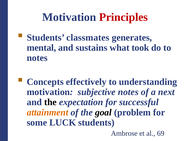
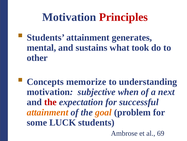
Students classmates: classmates -> attainment (88, 37)
notes: notes -> other (37, 57)
effectively: effectively -> memorize (86, 81)
subjective notes: notes -> when (128, 92)
the colour: black -> red (50, 102)
goal colour: black -> orange (103, 112)
